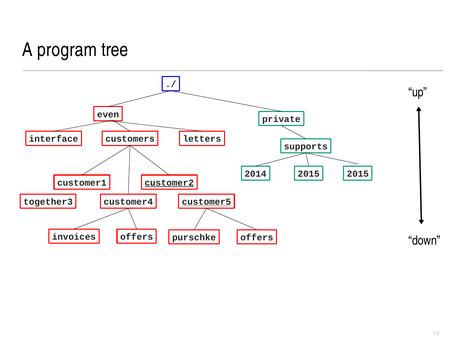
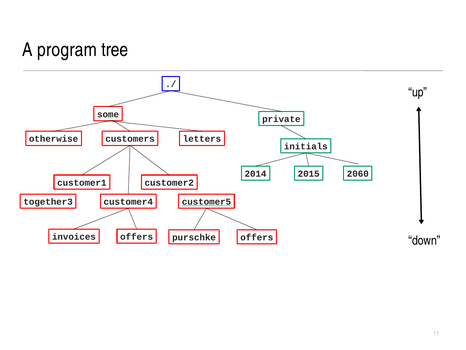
even: even -> some (108, 114)
interface: interface -> otherwise (54, 139)
supports: supports -> initials (306, 146)
2015 2015: 2015 -> 2060 (358, 174)
customer2 underline: present -> none (169, 182)
